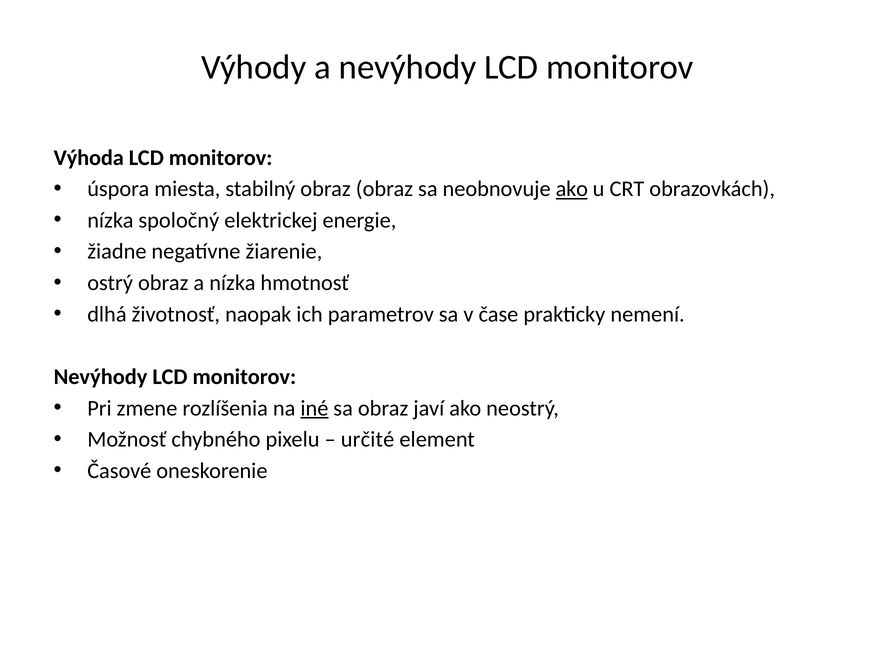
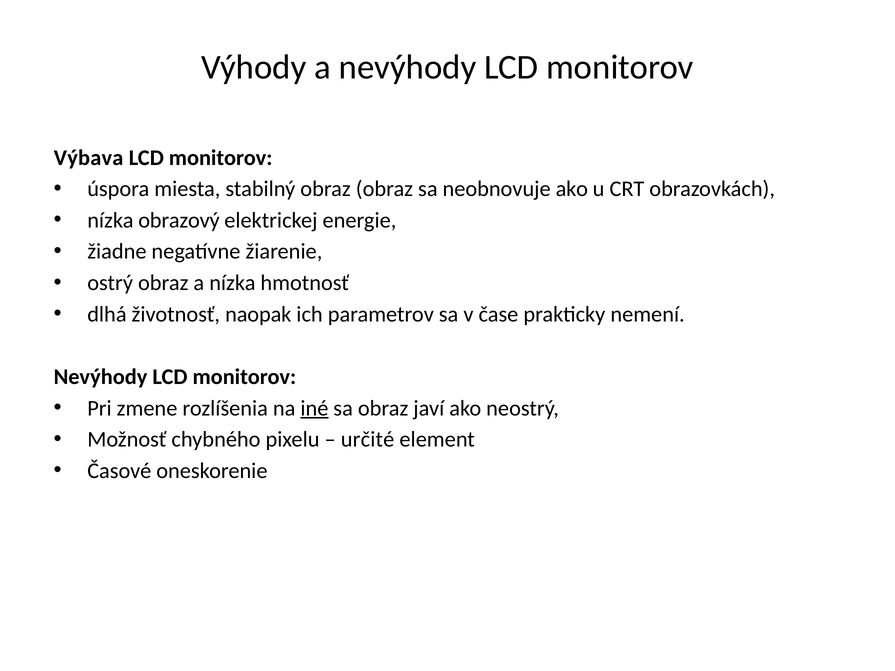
Výhoda: Výhoda -> Výbava (89, 158)
ako underline: present -> none (572, 189)
spoločný: spoločný -> obrazový (179, 220)
